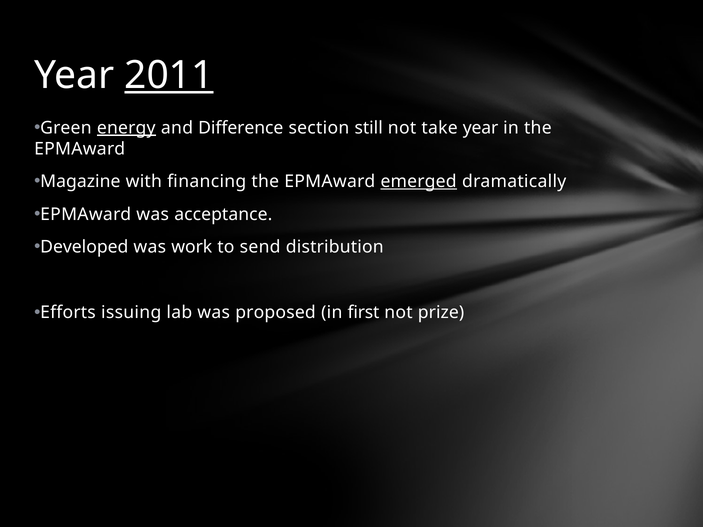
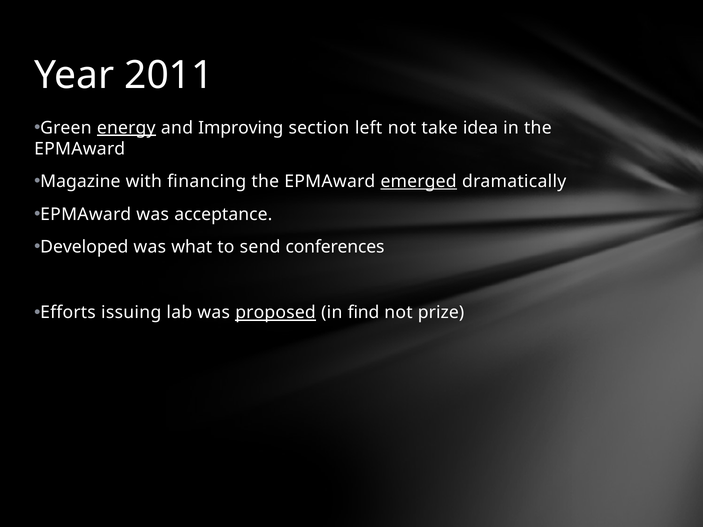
2011 underline: present -> none (169, 75)
Difference: Difference -> Improving (241, 128)
still: still -> left (369, 128)
take year: year -> idea (480, 128)
work: work -> what (192, 247)
distribution: distribution -> conferences (335, 247)
proposed underline: none -> present (276, 313)
first: first -> find (363, 313)
